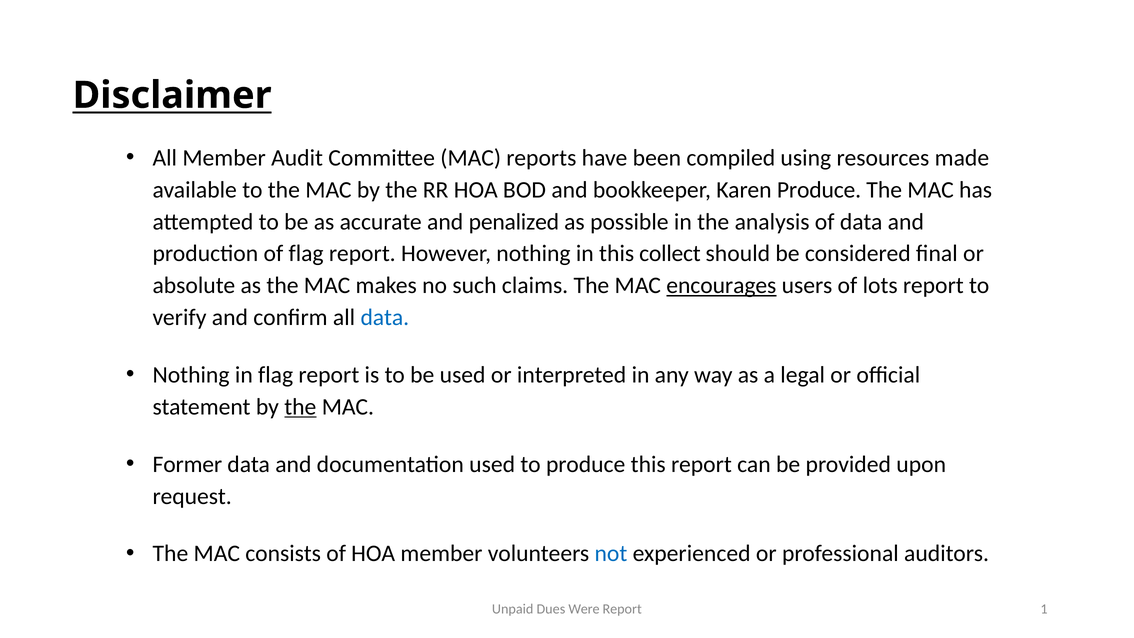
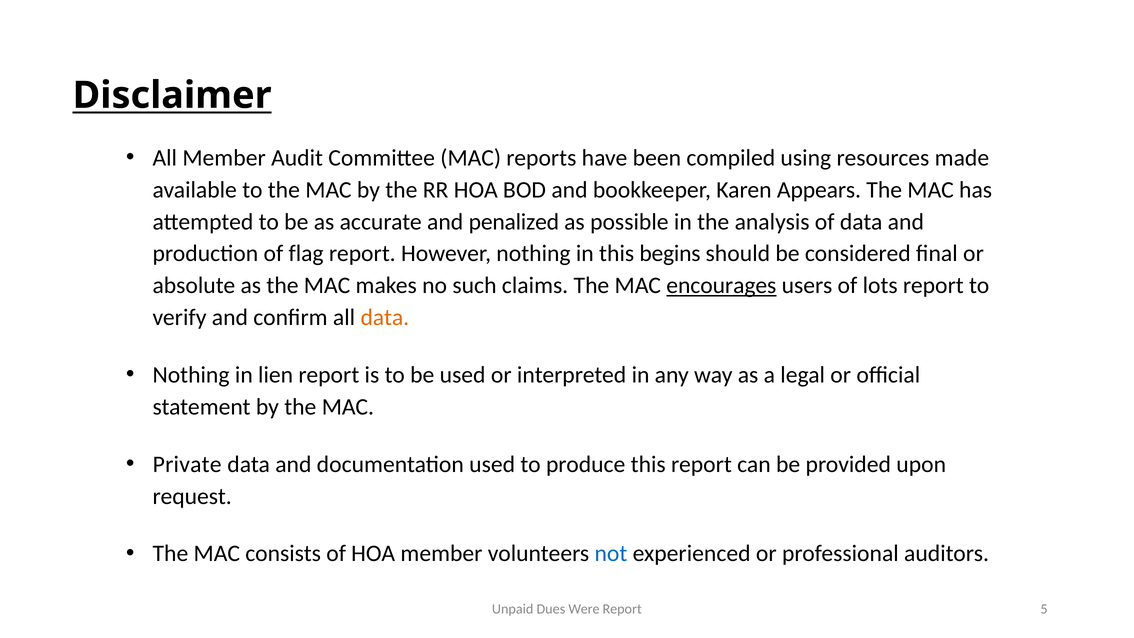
Karen Produce: Produce -> Appears (819, 190)
collect: collect -> begins (670, 254)
data colour: blue -> orange (385, 317)
in flag: flag -> lien (276, 375)
the underline: present -> none (300, 407)
Former: Former -> Private (187, 464)
1: 1 -> 5 (1044, 609)
